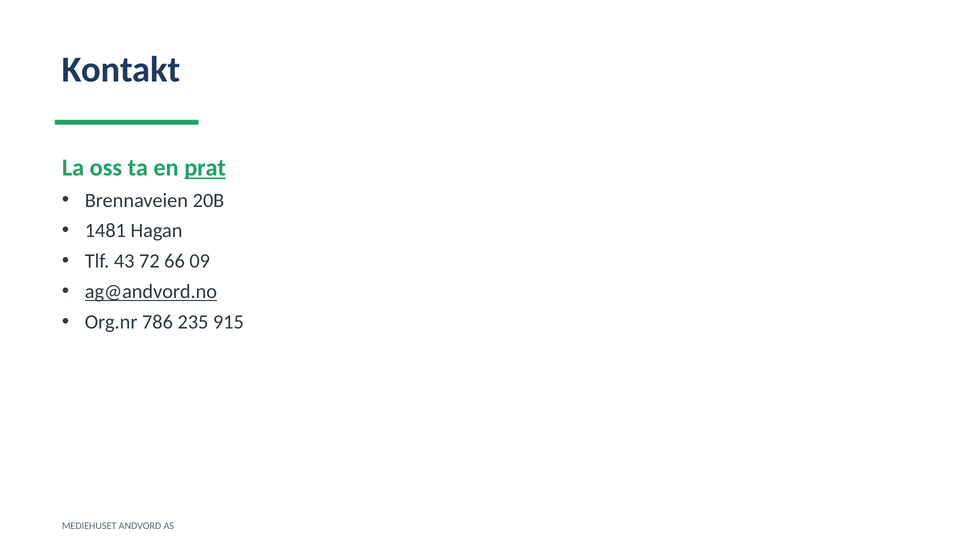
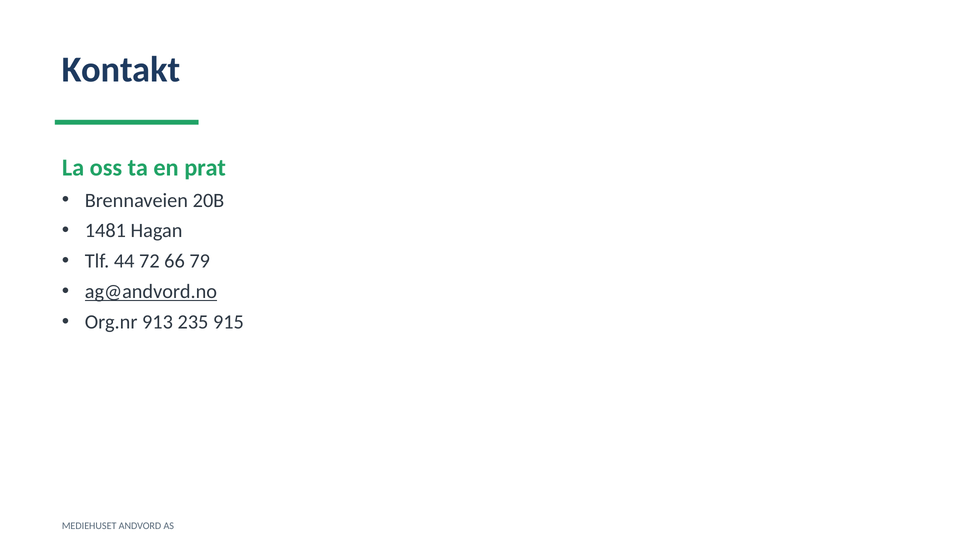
prat underline: present -> none (205, 168)
43: 43 -> 44 (124, 261)
09: 09 -> 79 (200, 261)
786: 786 -> 913 (157, 322)
